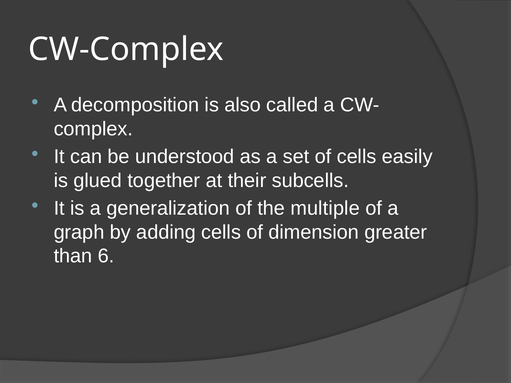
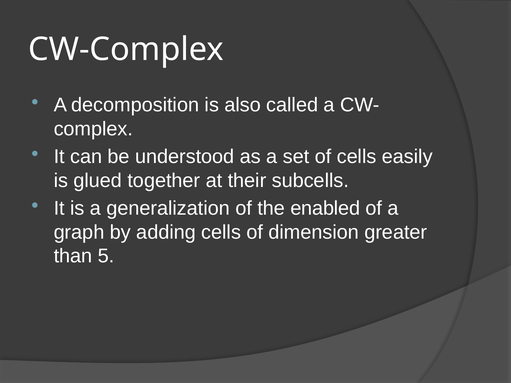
multiple: multiple -> enabled (325, 208)
6: 6 -> 5 (106, 256)
